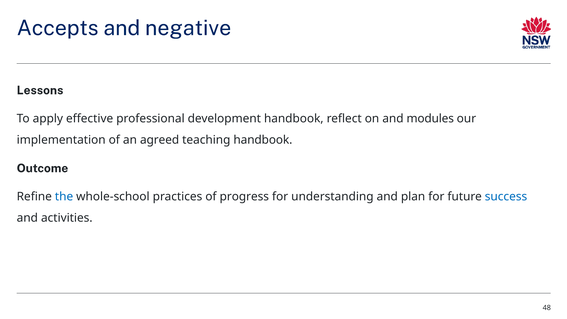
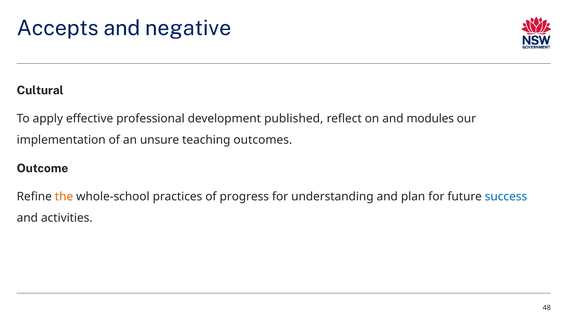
Lessons: Lessons -> Cultural (40, 90)
development handbook: handbook -> published (294, 119)
agreed: agreed -> unsure (160, 140)
teaching handbook: handbook -> outcomes (263, 140)
the colour: blue -> orange (64, 197)
